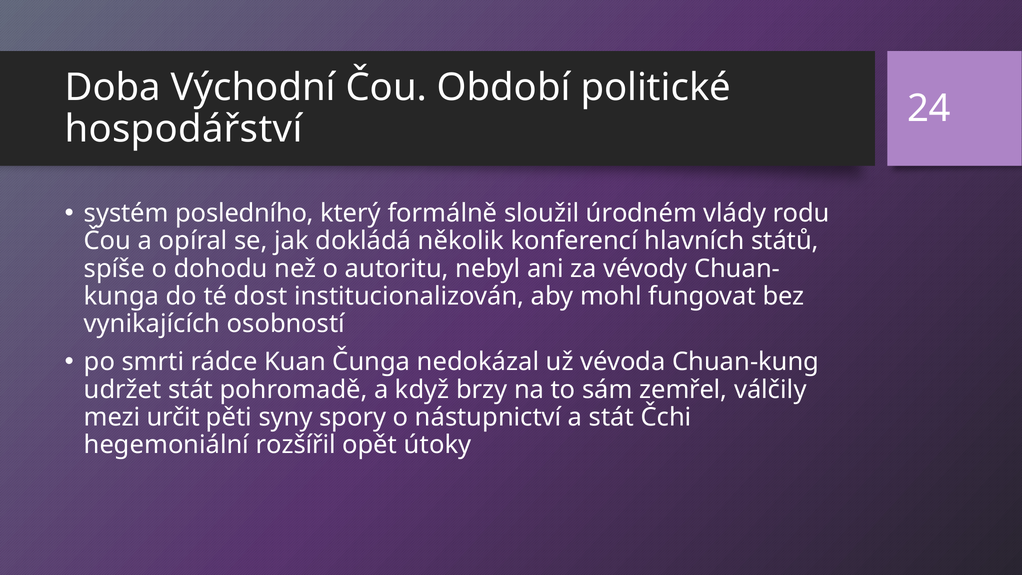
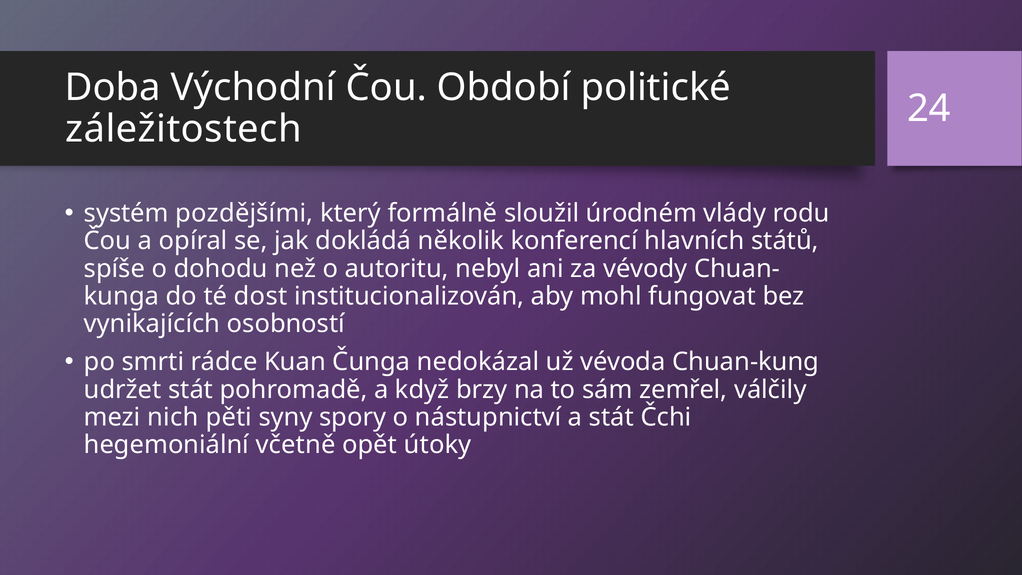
hospodářství: hospodářství -> záležitostech (184, 129)
posledního: posledního -> pozdějšími (244, 213)
určit: určit -> nich (173, 417)
rozšířil: rozšířil -> včetně (296, 445)
